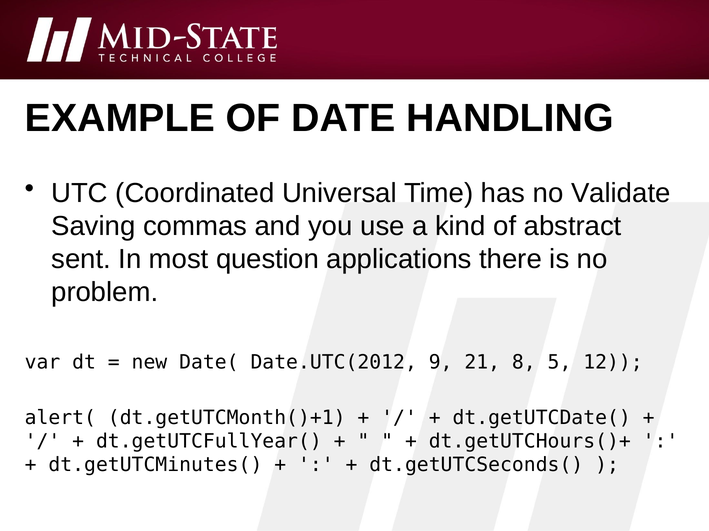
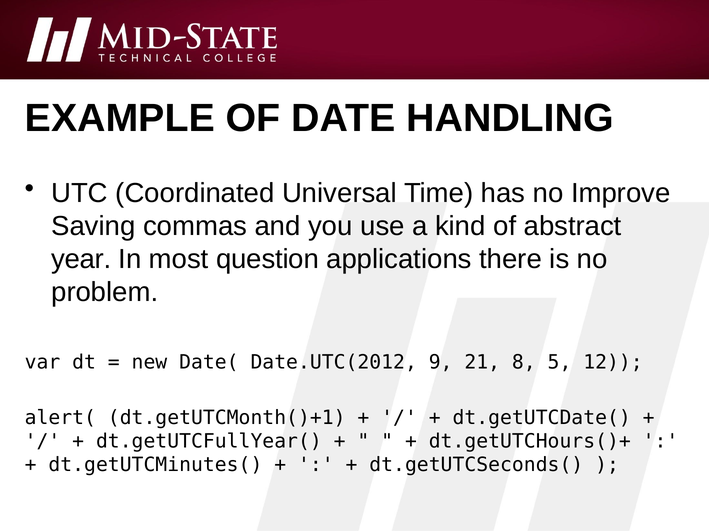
Validate: Validate -> Improve (621, 193)
sent: sent -> year (81, 260)
